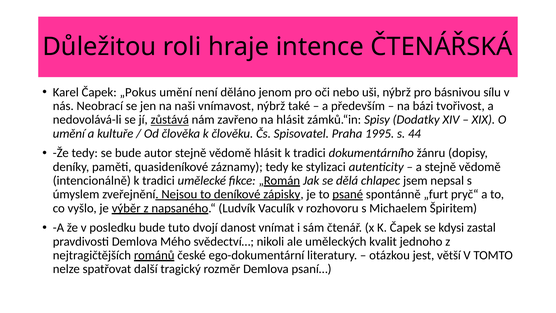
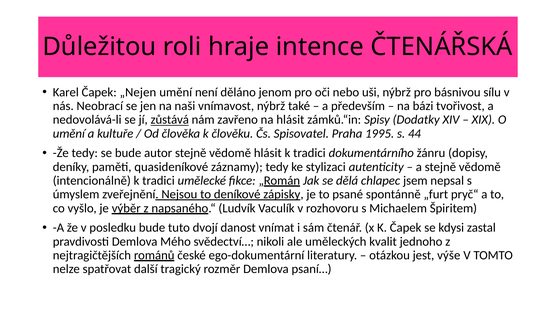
„Pokus: „Pokus -> „Nejen (138, 92)
psané underline: present -> none (348, 194)
větší: větší -> výše (449, 255)
